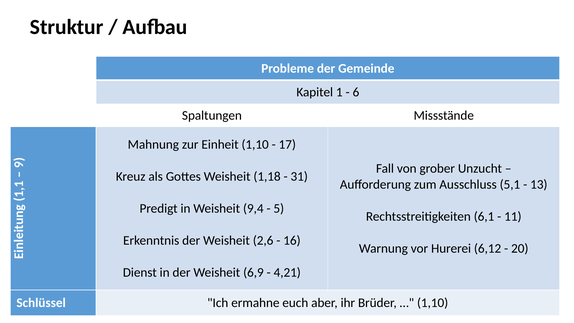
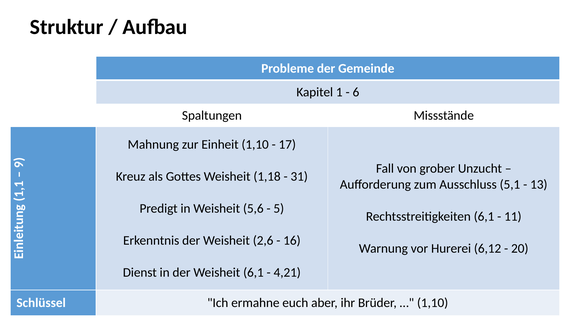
9,4: 9,4 -> 5,6 (253, 208)
Weisheit 6,9: 6,9 -> 6,1 (253, 272)
